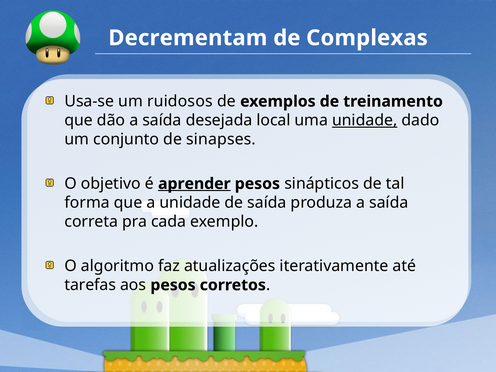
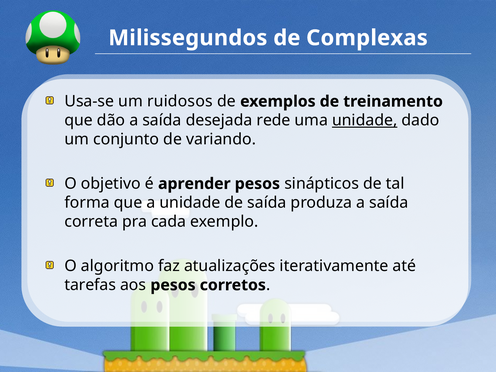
Decrementam: Decrementam -> Milissegundos (188, 38)
local: local -> rede (274, 120)
sinapses: sinapses -> variando (221, 139)
aprender underline: present -> none (194, 184)
